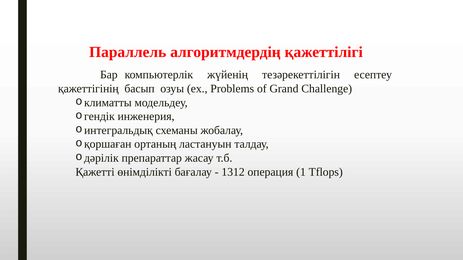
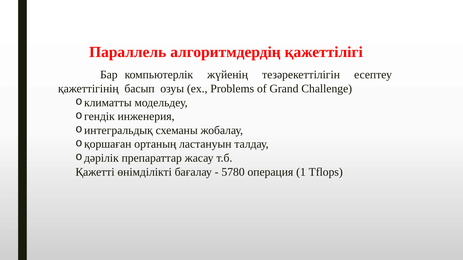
1312: 1312 -> 5780 (233, 172)
